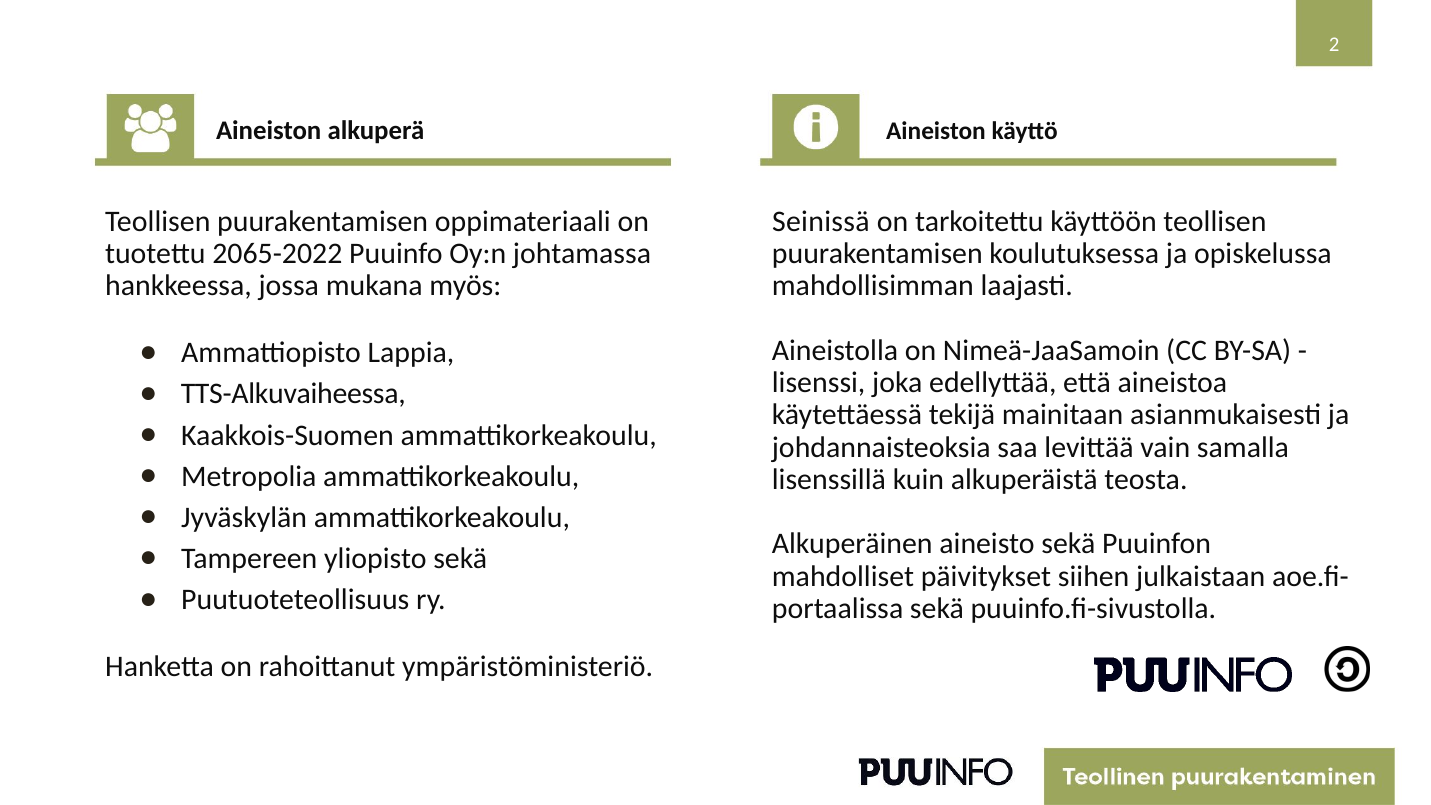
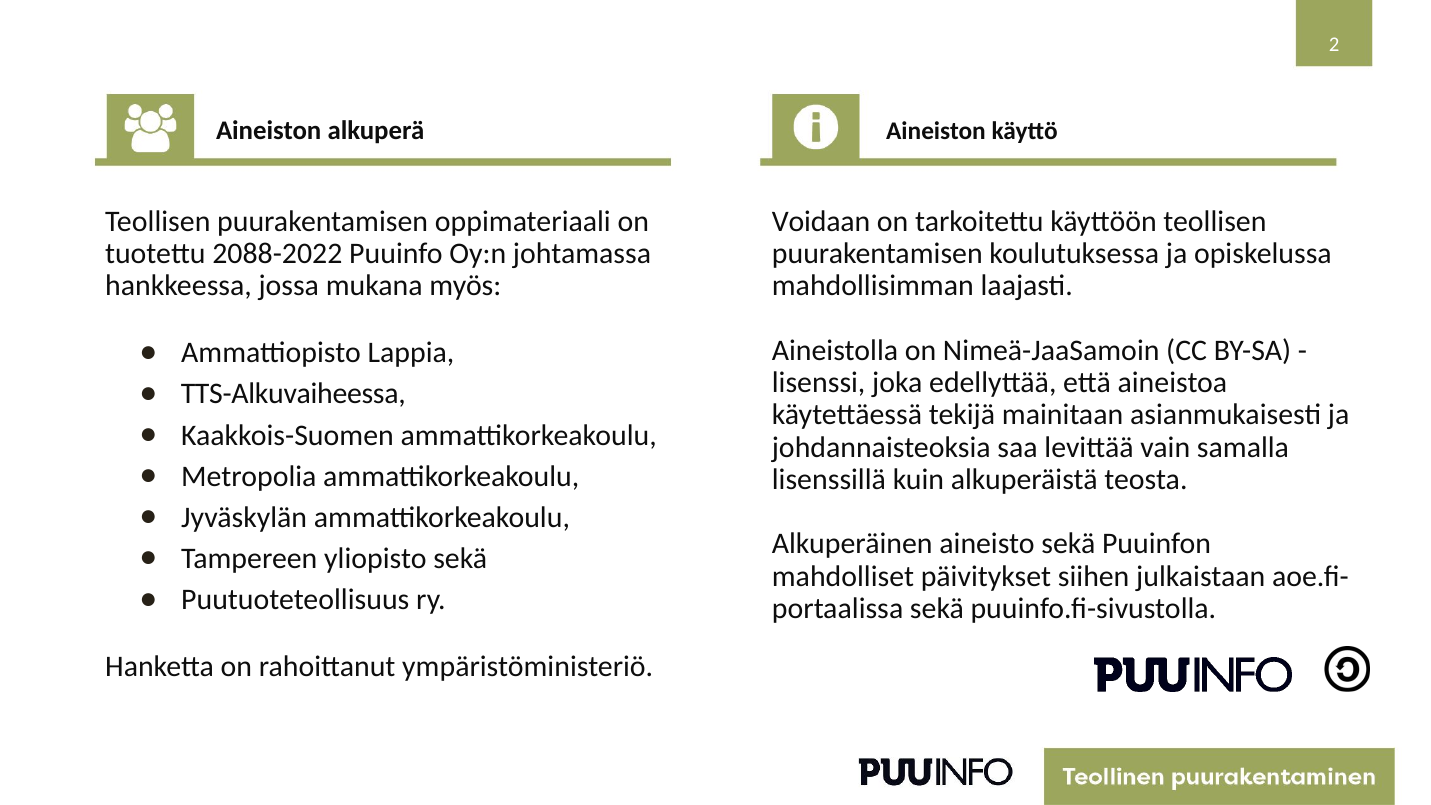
Seinissä: Seinissä -> Voidaan (821, 222)
2065-2022: 2065-2022 -> 2088-2022 (277, 254)
